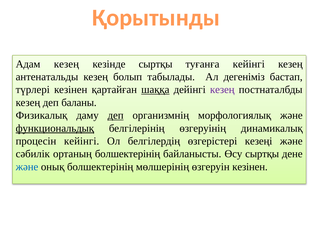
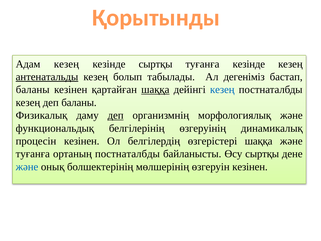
туғанға кейінгі: кейінгі -> кезінде (249, 64)
антенатальды underline: none -> present (47, 77)
түрлері: түрлері -> баланы (33, 90)
кезең colour: purple -> blue (222, 90)
функциональдық underline: present -> none (55, 128)
процесін кейінгі: кейінгі -> кезінен (82, 141)
өзгерістері кезеңі: кезеңі -> шаққа (259, 141)
сәбилік: сәбилік -> туғанға (33, 154)
ортаның болшектерінің: болшектерінің -> постнаталбды (127, 154)
